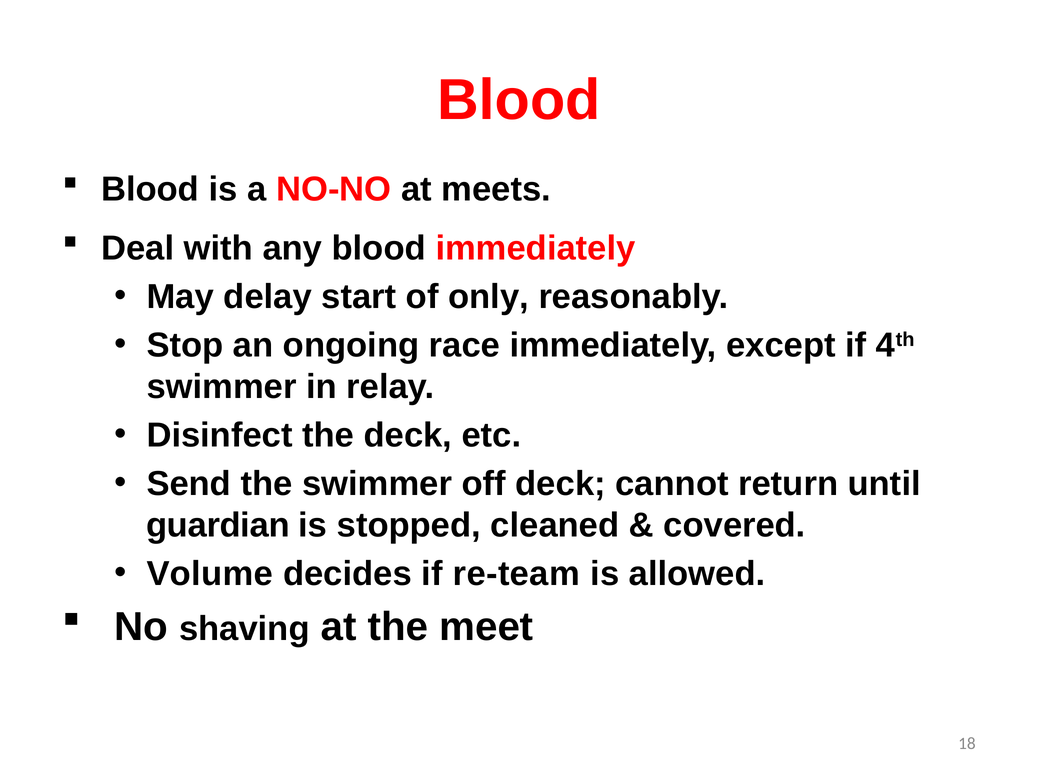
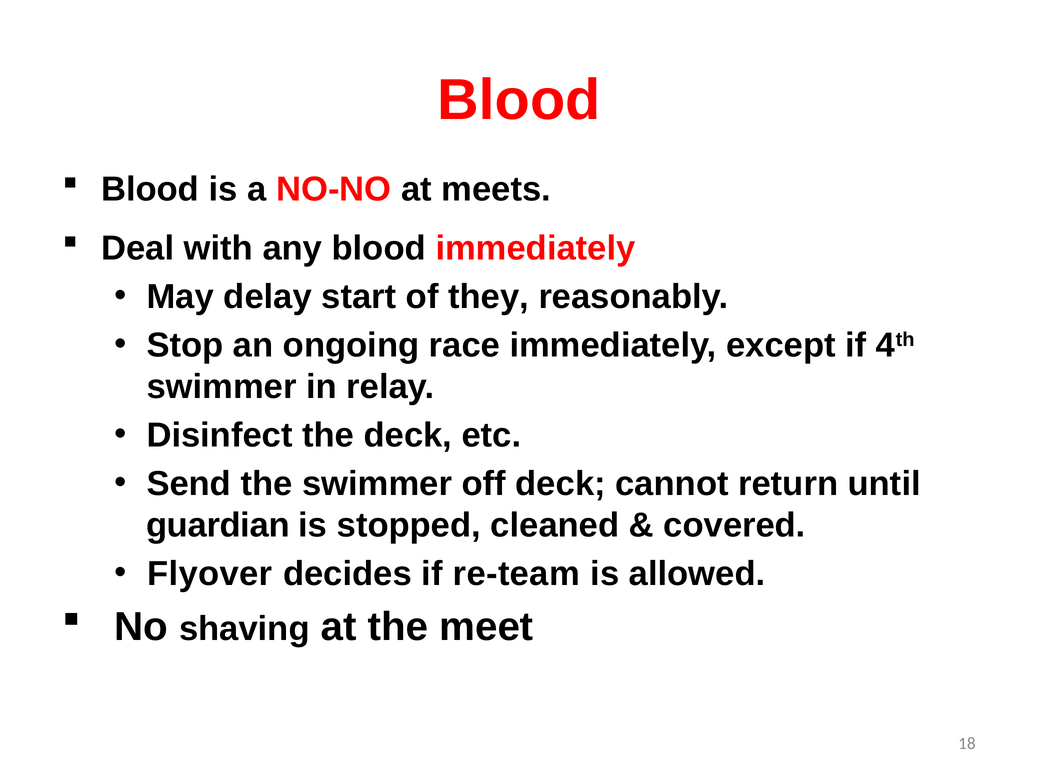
only: only -> they (489, 297)
Volume: Volume -> Flyover (210, 573)
